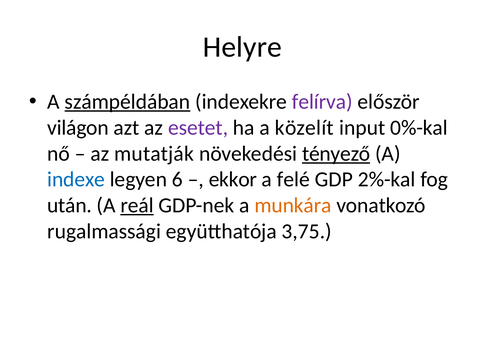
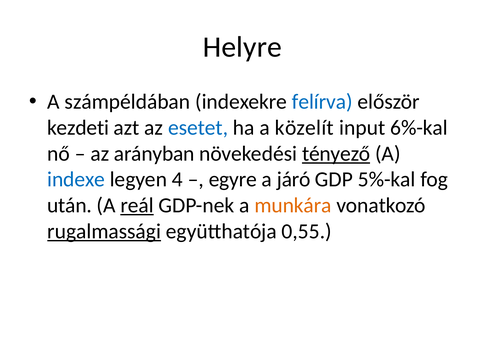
számpéldában underline: present -> none (127, 102)
felírva colour: purple -> blue (322, 102)
világon: világon -> kezdeti (78, 128)
esetet colour: purple -> blue (198, 128)
0%-kal: 0%-kal -> 6%-kal (419, 128)
mutatják: mutatják -> arányban (154, 153)
6: 6 -> 4 (177, 179)
ekkor: ekkor -> egyre (233, 179)
felé: felé -> járó (294, 179)
2%-kal: 2%-kal -> 5%-kal (387, 179)
rugalmassági underline: none -> present (104, 231)
3,75: 3,75 -> 0,55 (307, 231)
